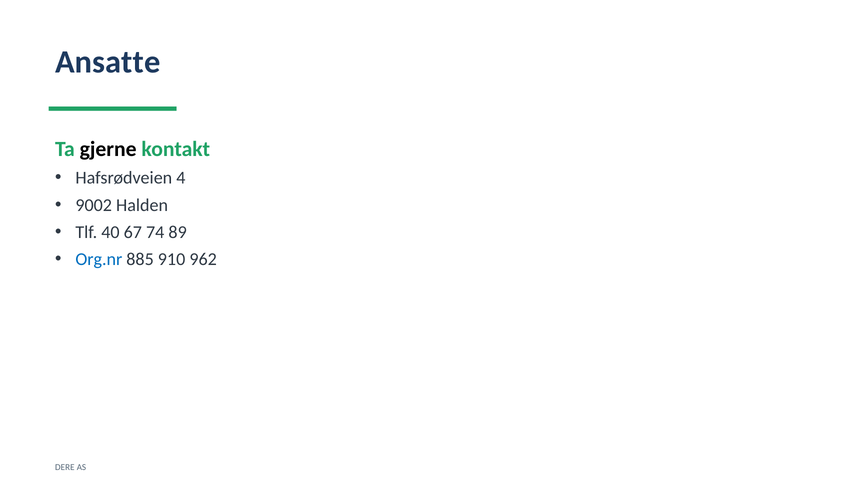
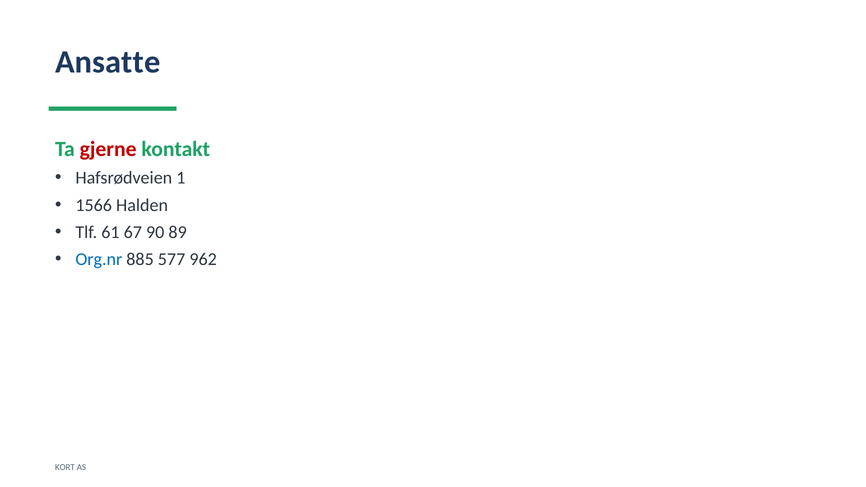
gjerne colour: black -> red (108, 149)
4: 4 -> 1 (181, 178)
9002: 9002 -> 1566 (94, 205)
40: 40 -> 61 (110, 232)
74: 74 -> 90 (155, 232)
910: 910 -> 577 (172, 259)
DERE: DERE -> KORT (65, 467)
